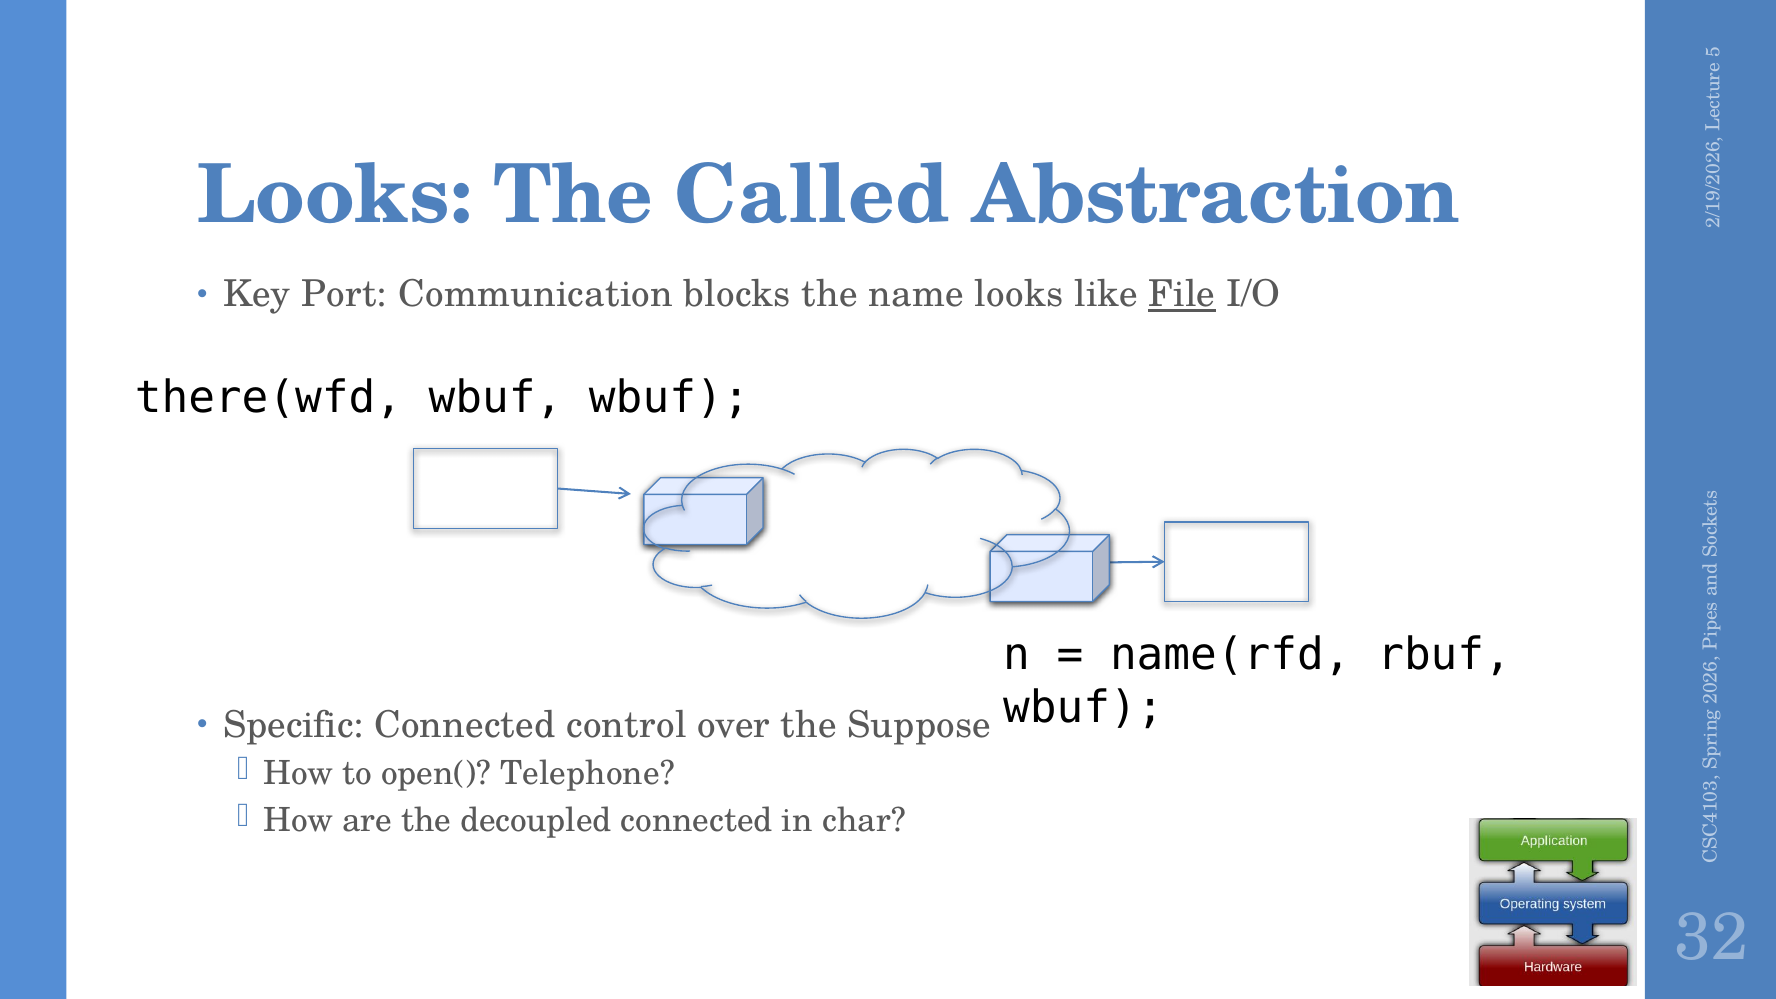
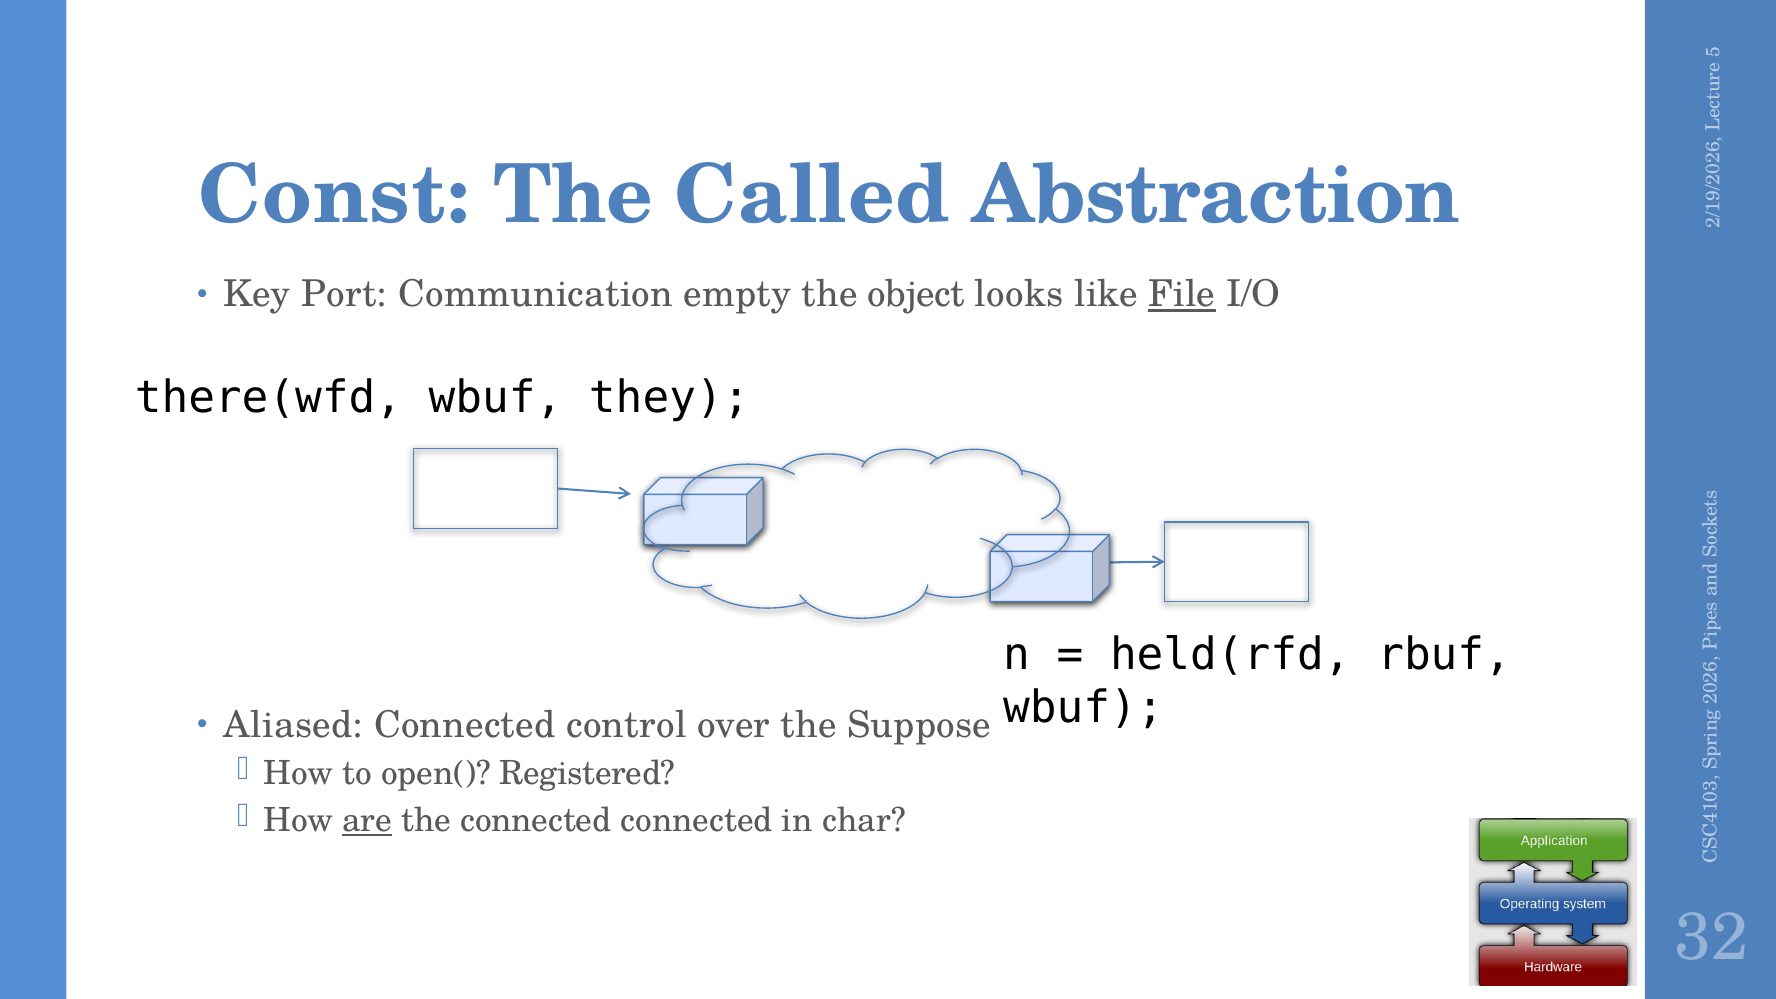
Looks: Looks -> Const (334, 195)
blocks: blocks -> empty (737, 295)
name: name -> object (916, 295)
wbuf wbuf: wbuf -> they (669, 398)
name(rfd: name(rfd -> held(rfd (1230, 655)
Specific: Specific -> Aliased (294, 725)
Telephone: Telephone -> Registered (588, 773)
are underline: none -> present (367, 820)
the decoupled: decoupled -> connected (536, 820)
